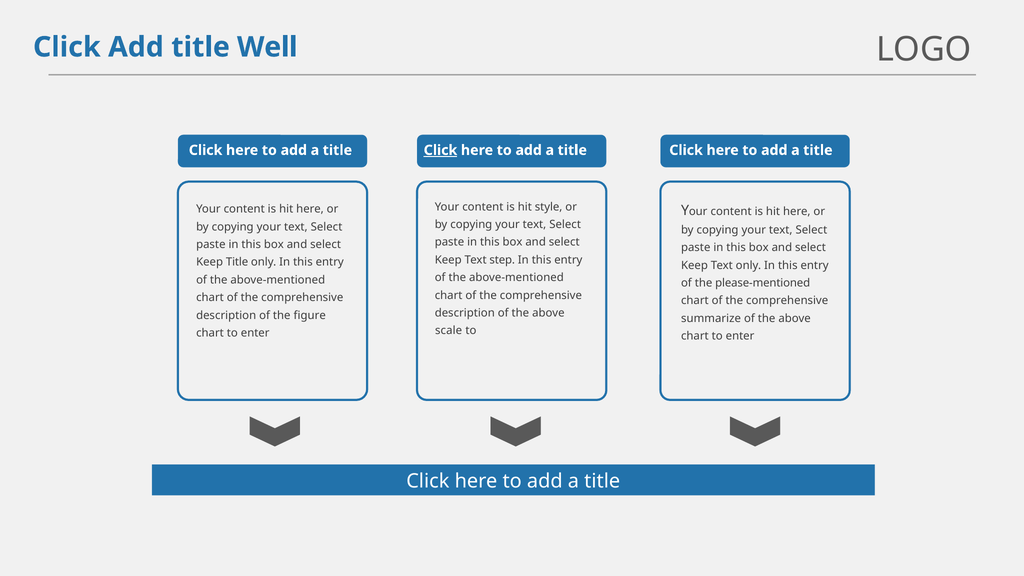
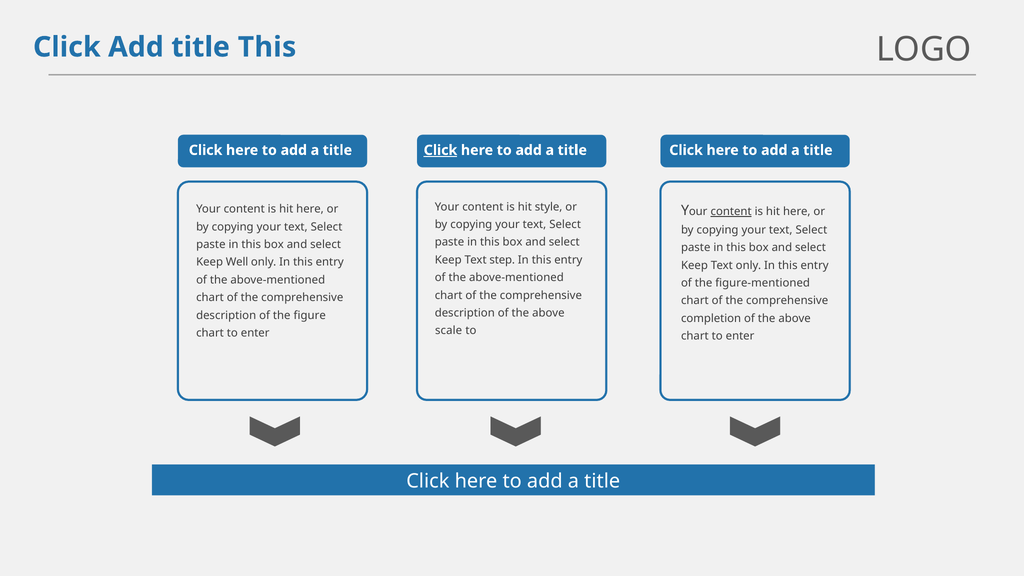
title Well: Well -> This (267, 47)
content underline: none -> present (731, 212)
Keep Title: Title -> Well (237, 262)
please-mentioned: please-mentioned -> figure-mentioned (763, 283)
summarize: summarize -> completion (711, 318)
